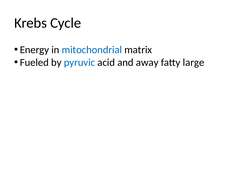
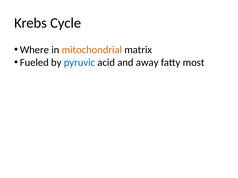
Energy: Energy -> Where (34, 50)
mitochondrial colour: blue -> orange (92, 50)
large: large -> most (194, 63)
